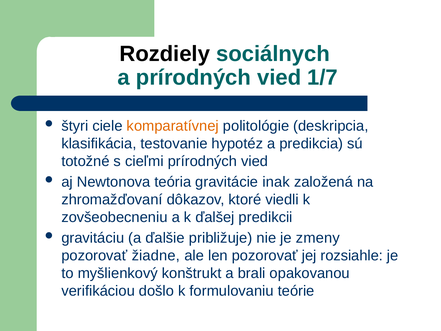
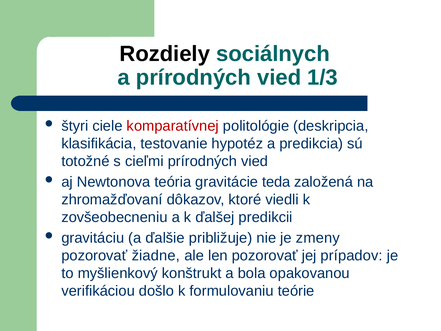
1/7: 1/7 -> 1/3 (323, 78)
komparatívnej colour: orange -> red (173, 126)
inak: inak -> teda (276, 182)
rozsiahle: rozsiahle -> prípadov (352, 255)
brali: brali -> bola (252, 273)
